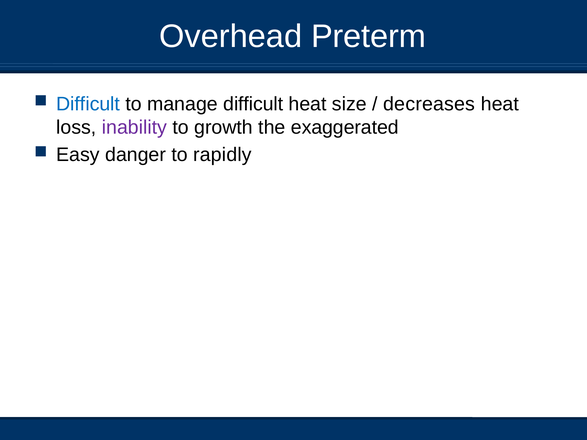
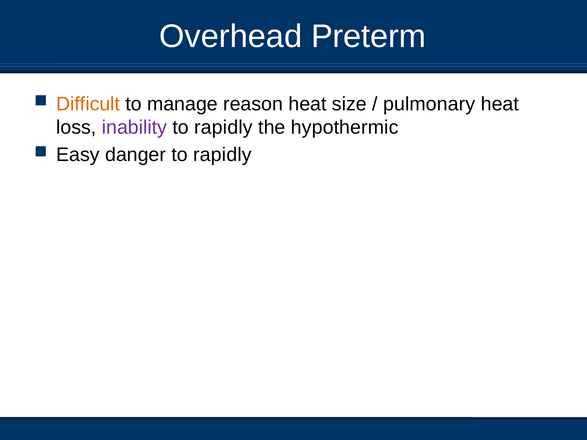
Difficult colour: blue -> orange (88, 104)
manage difficult: difficult -> reason (253, 104)
decreases: decreases -> pulmonary (429, 104)
growth: growth -> rapidly (223, 128)
exaggerated: exaggerated -> hypothermic (345, 128)
